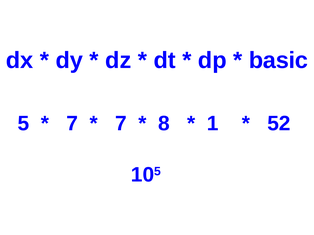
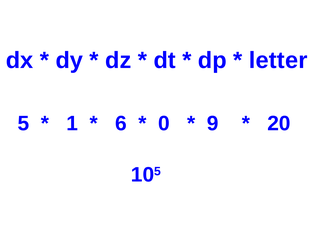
basic: basic -> letter (278, 61)
7: 7 -> 1 (72, 124)
7: 7 -> 6 (121, 124)
8: 8 -> 0 (164, 124)
1: 1 -> 9 (213, 124)
52: 52 -> 20 (279, 124)
